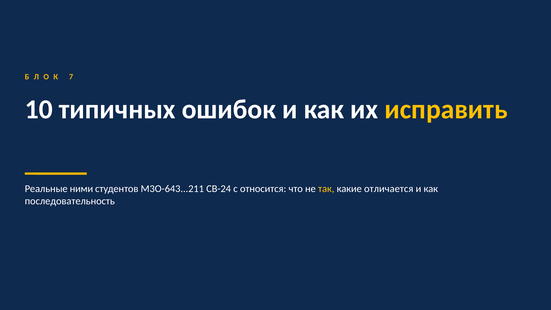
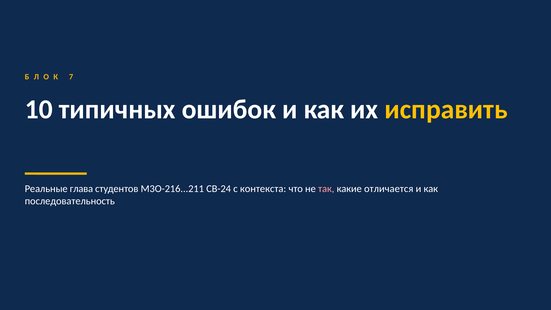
ними: ними -> глава (81, 189)
М3О-643...211: М3О-643...211 -> М3О-216...211 (172, 189)
относится: относится -> контекста (263, 189)
так colour: yellow -> pink (326, 189)
